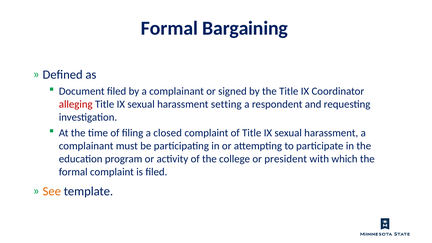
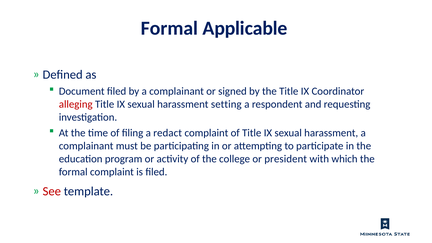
Bargaining: Bargaining -> Applicable (245, 28)
closed: closed -> redact (168, 133)
See colour: orange -> red (52, 191)
